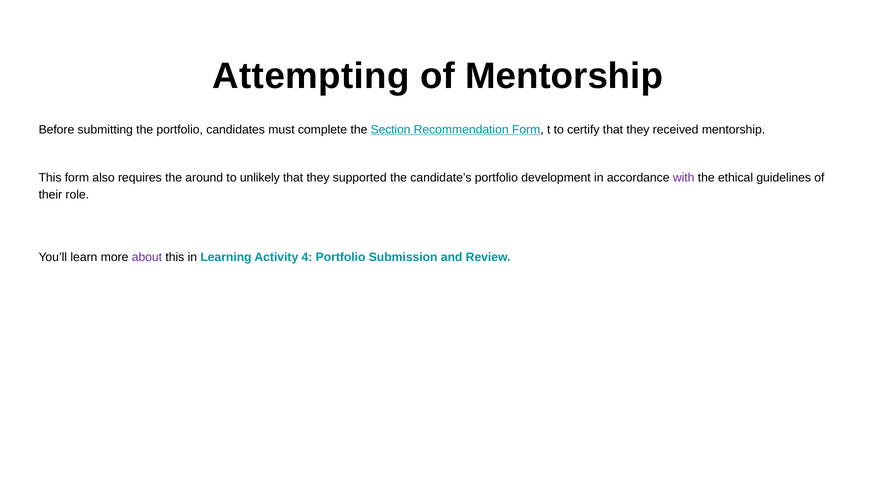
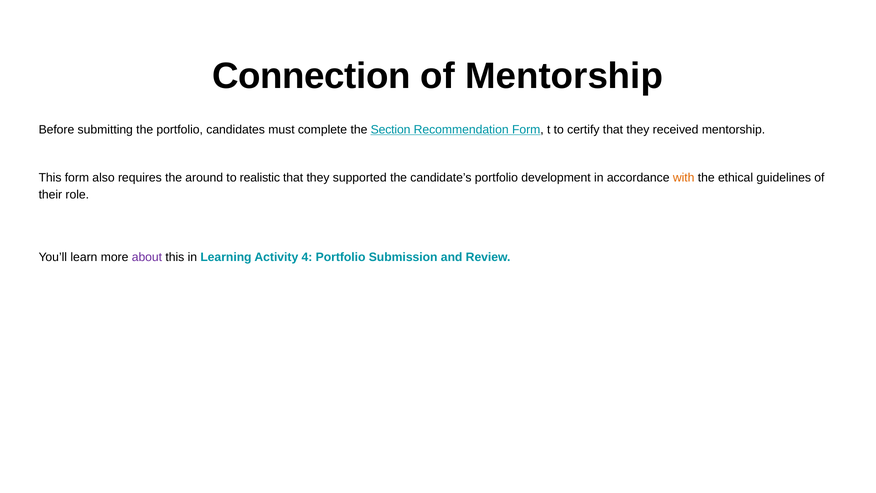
Attempting: Attempting -> Connection (311, 76)
unlikely: unlikely -> realistic (260, 178)
with colour: purple -> orange (684, 178)
